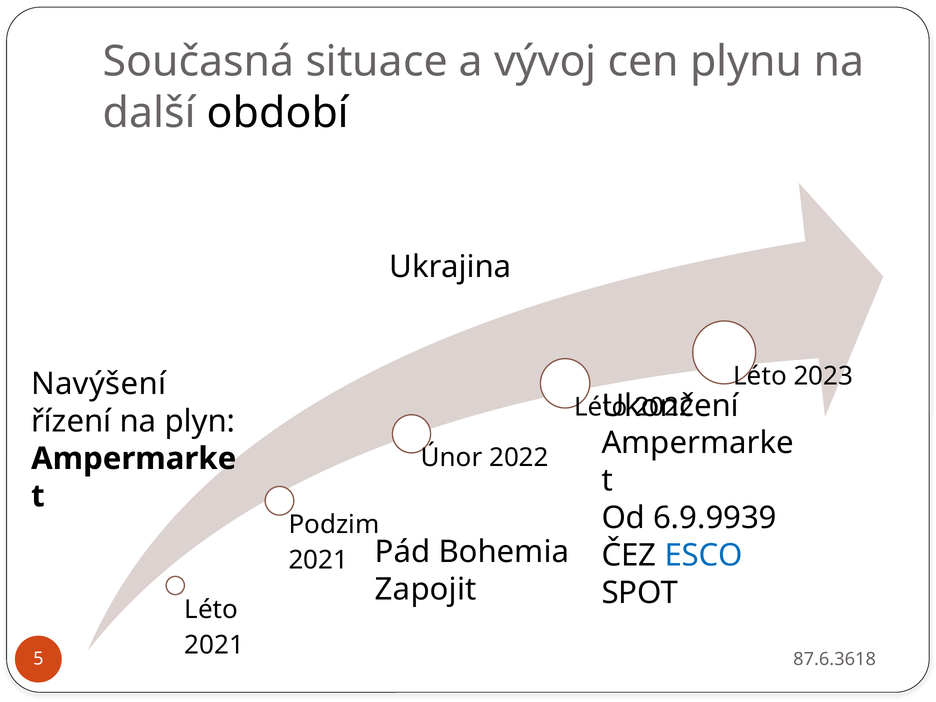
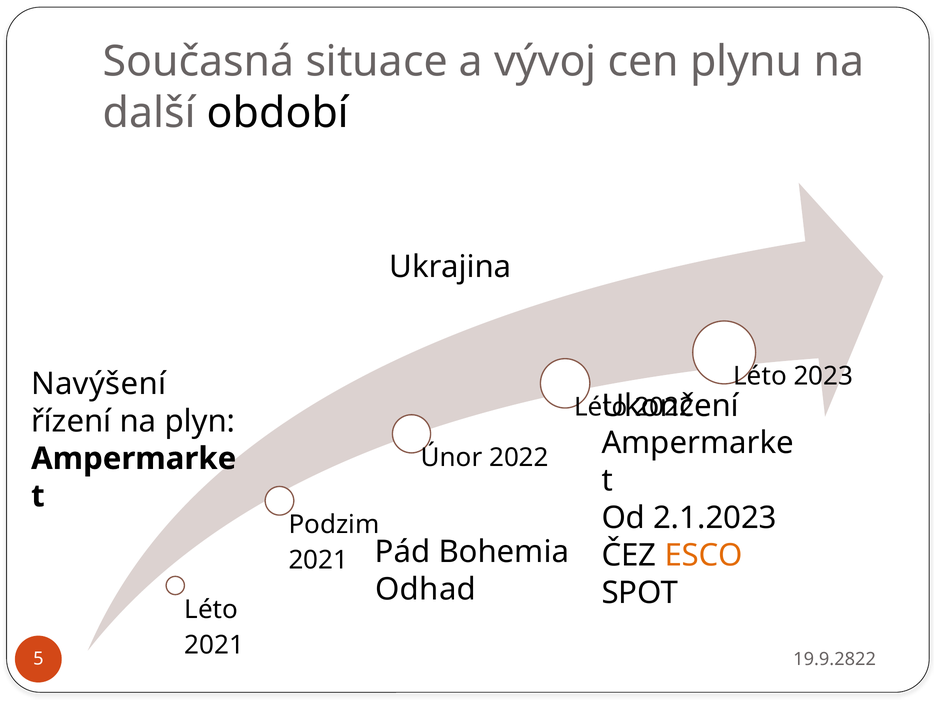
6.9.9939: 6.9.9939 -> 2.1.2023 (715, 518)
ESCO colour: blue -> orange (704, 556)
Zapojit: Zapojit -> Odhad (426, 589)
87.6.3618: 87.6.3618 -> 19.9.2822 (835, 659)
